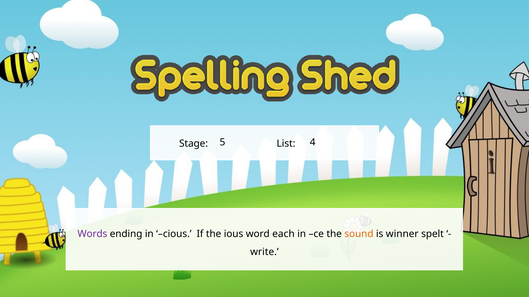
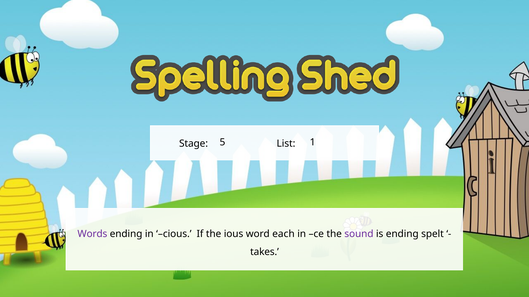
4: 4 -> 1 (313, 142)
sound colour: orange -> purple (359, 234)
is winner: winner -> ending (402, 234)
write: write -> takes (265, 252)
